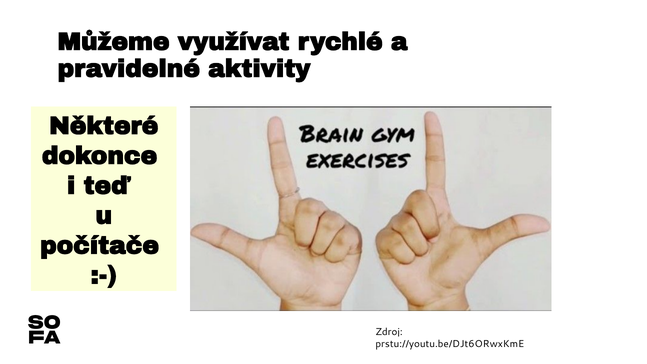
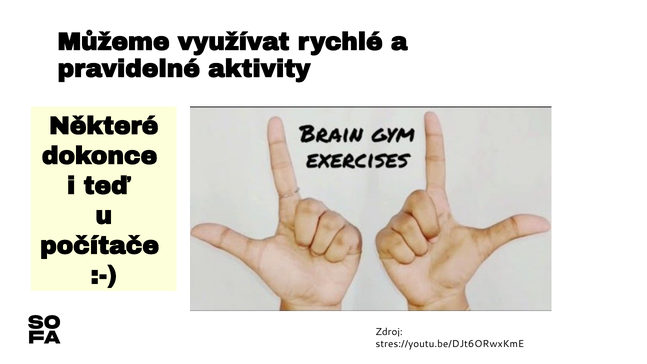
prstu://youtu.be/DJt6ORwxKmE: prstu://youtu.be/DJt6ORwxKmE -> stres://youtu.be/DJt6ORwxKmE (450, 344)
